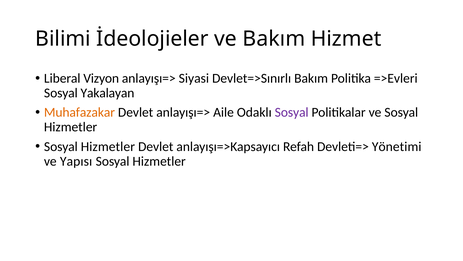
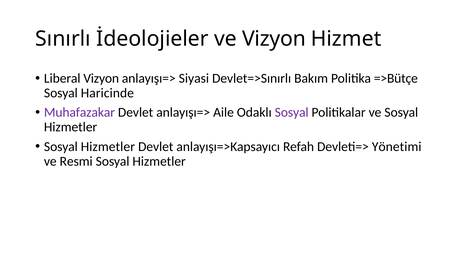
Bilimi: Bilimi -> Sınırlı (63, 39)
ve Bakım: Bakım -> Vizyon (274, 39)
=>Evleri: =>Evleri -> =>Bütçe (396, 78)
Yakalayan: Yakalayan -> Haricinde (107, 93)
Muhafazakar colour: orange -> purple (79, 112)
Yapısı: Yapısı -> Resmi (76, 161)
